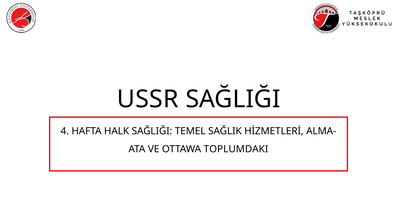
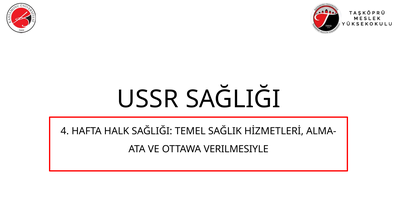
TOPLUMDAKI: TOPLUMDAKI -> VERILMESIYLE (236, 149)
